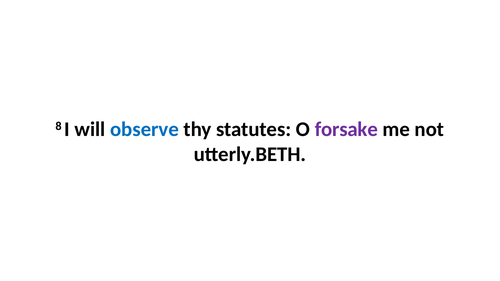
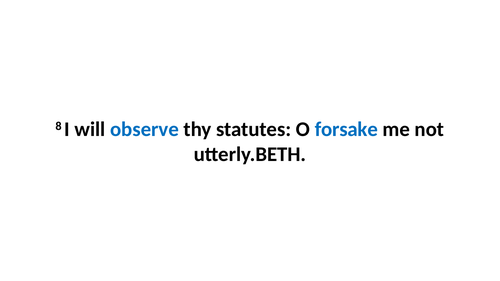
forsake colour: purple -> blue (346, 130)
